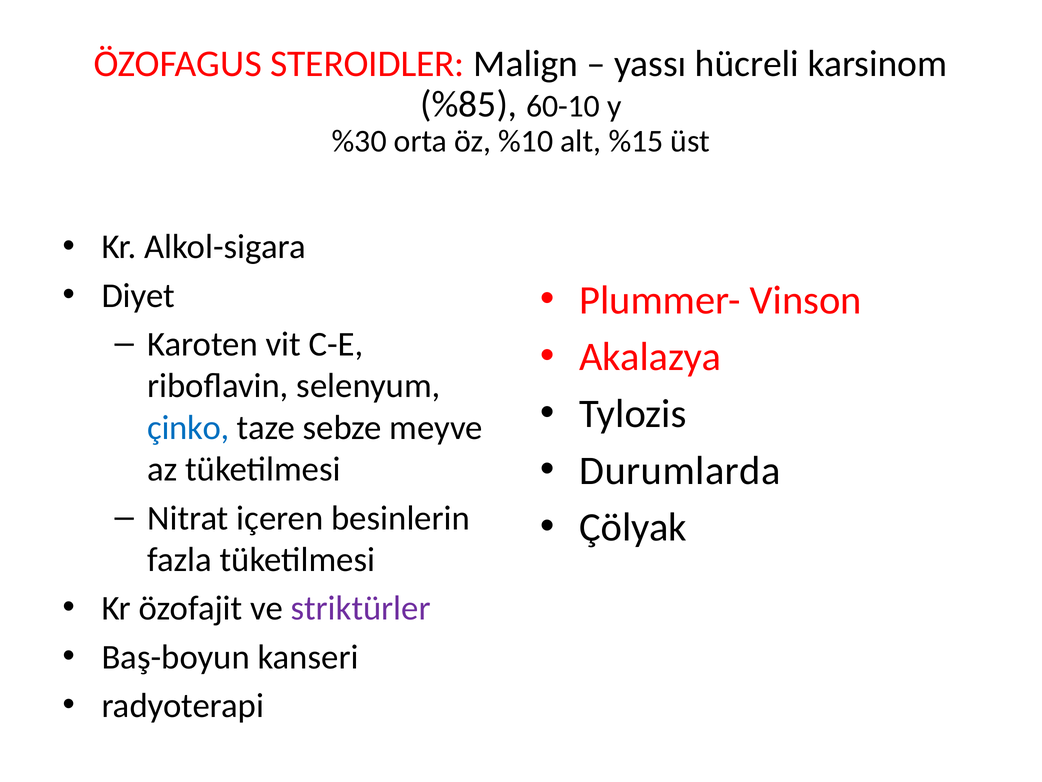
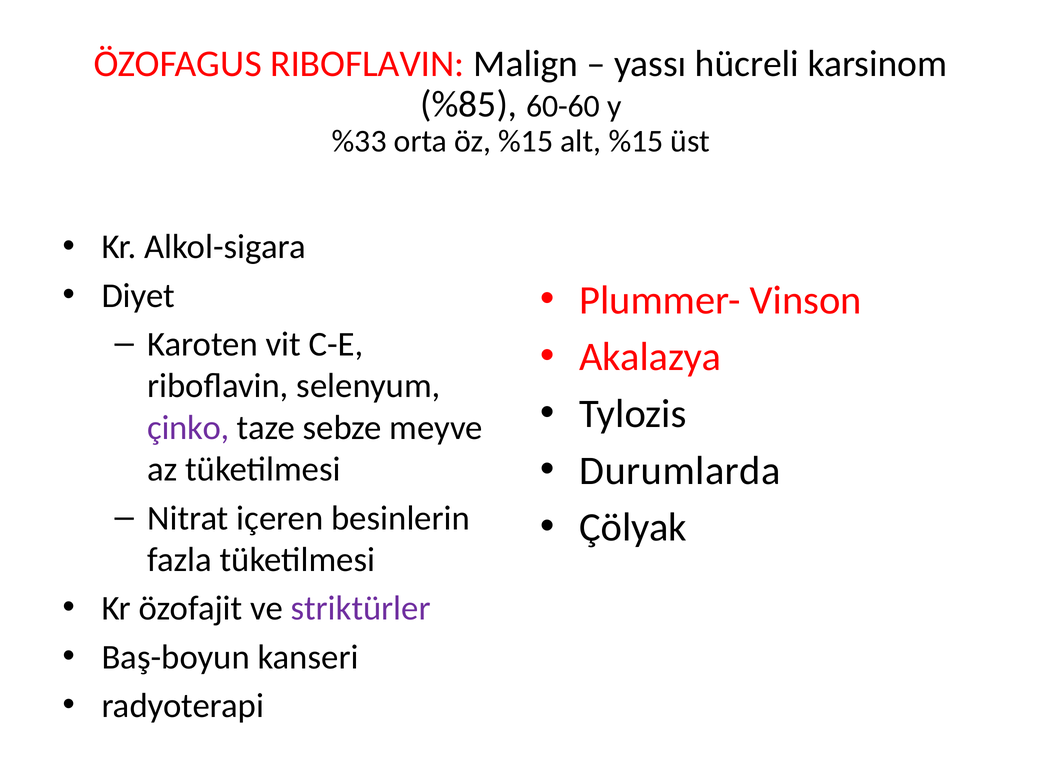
ÖZOFAGUS STEROIDLER: STEROIDLER -> RIBOFLAVIN (367, 64)
60-10: 60-10 -> 60-60 (563, 106)
%30: %30 -> %33 (359, 141)
öz %10: %10 -> %15 (526, 141)
çinko colour: blue -> purple (188, 427)
